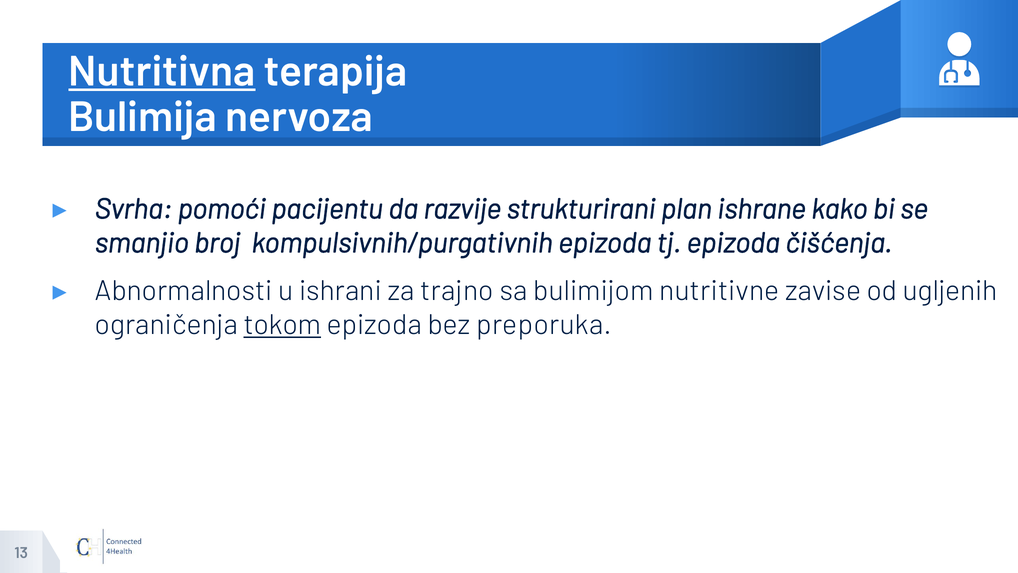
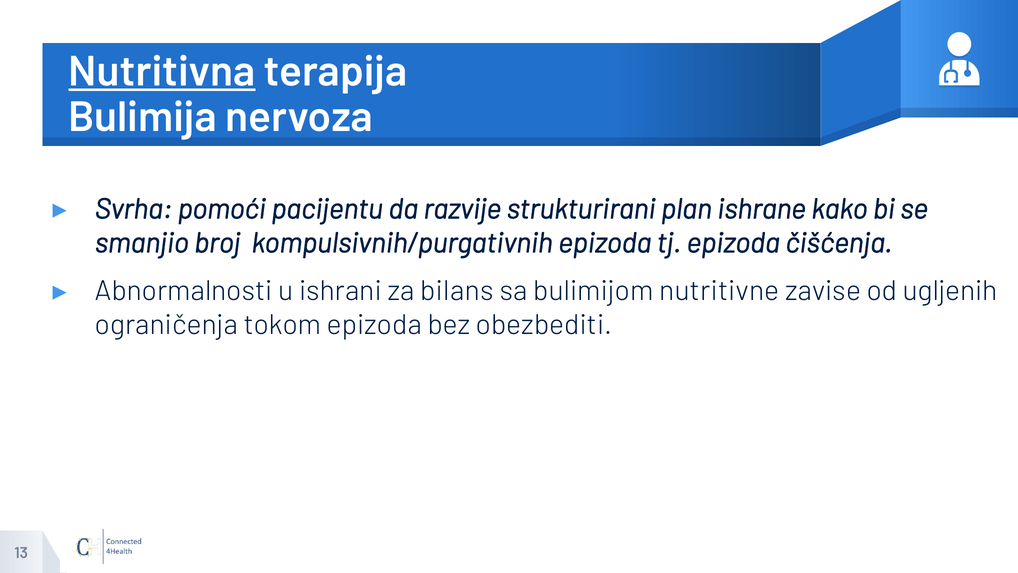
trajno: trajno -> bilans (457, 291)
tokom underline: present -> none (282, 325)
preporuka: preporuka -> obezbediti (544, 325)
